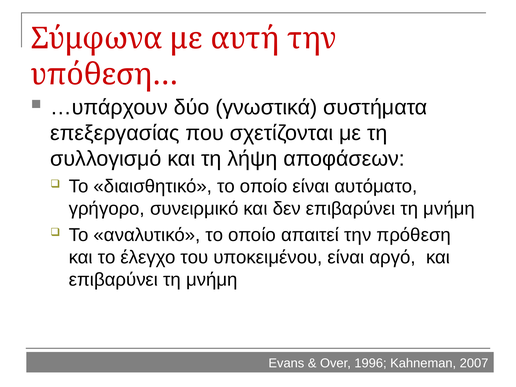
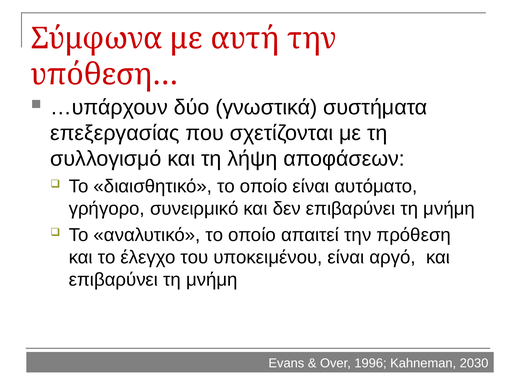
2007: 2007 -> 2030 (474, 363)
